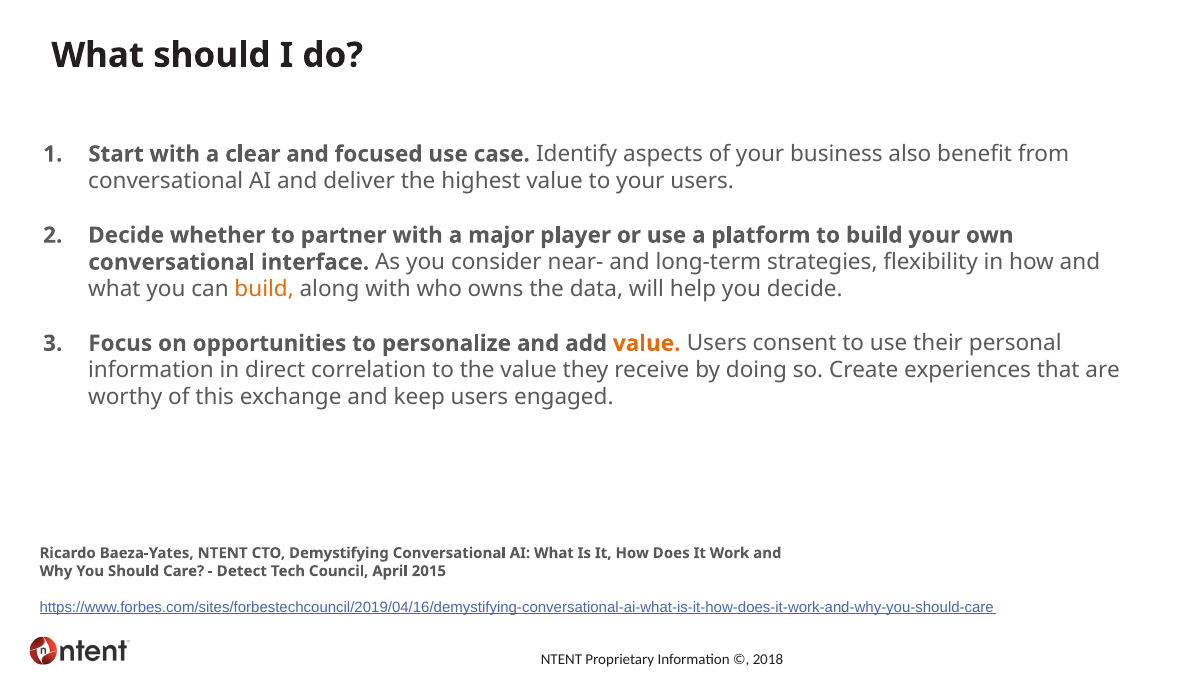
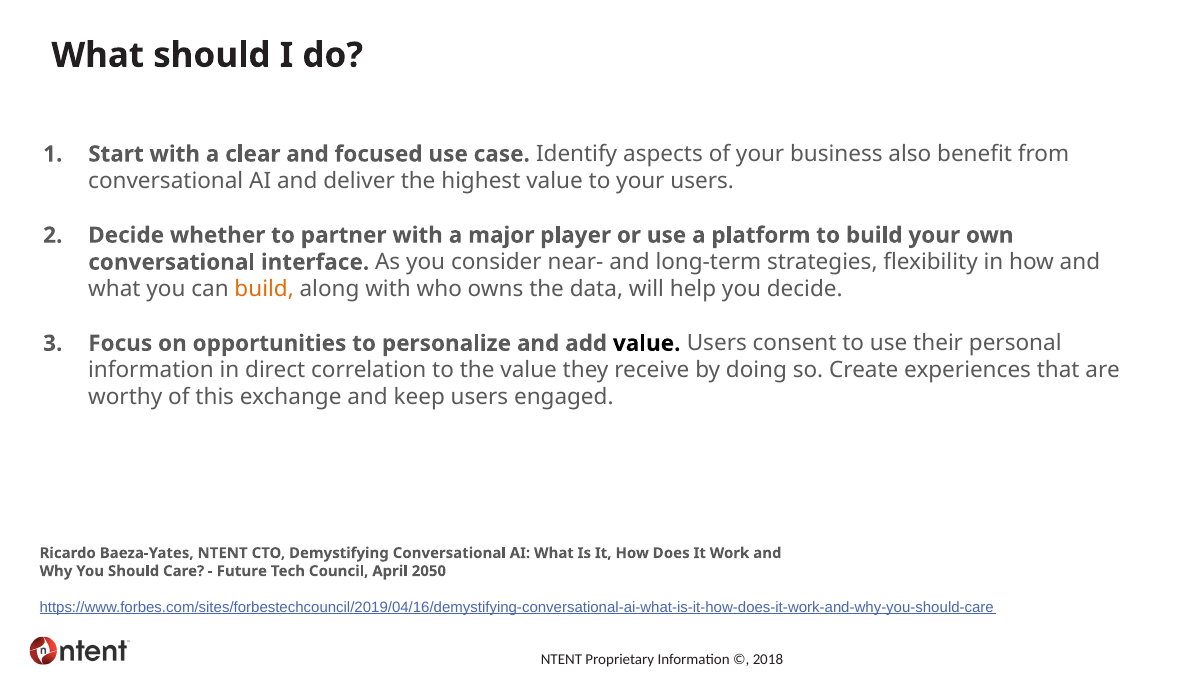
value colour: orange -> black (647, 343)
Detect: Detect -> Future (242, 571)
2015: 2015 -> 2050 (429, 571)
